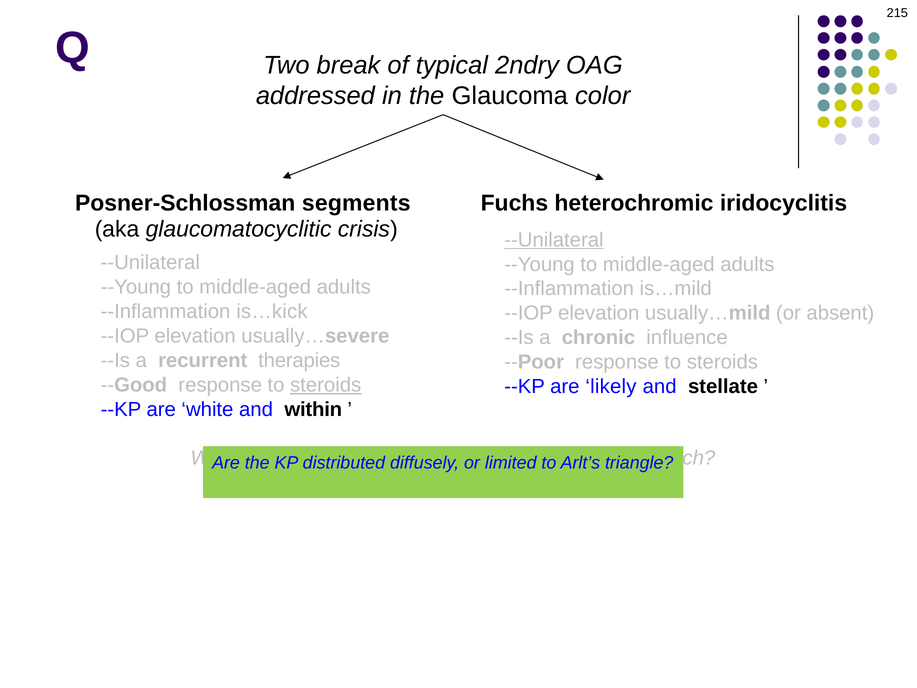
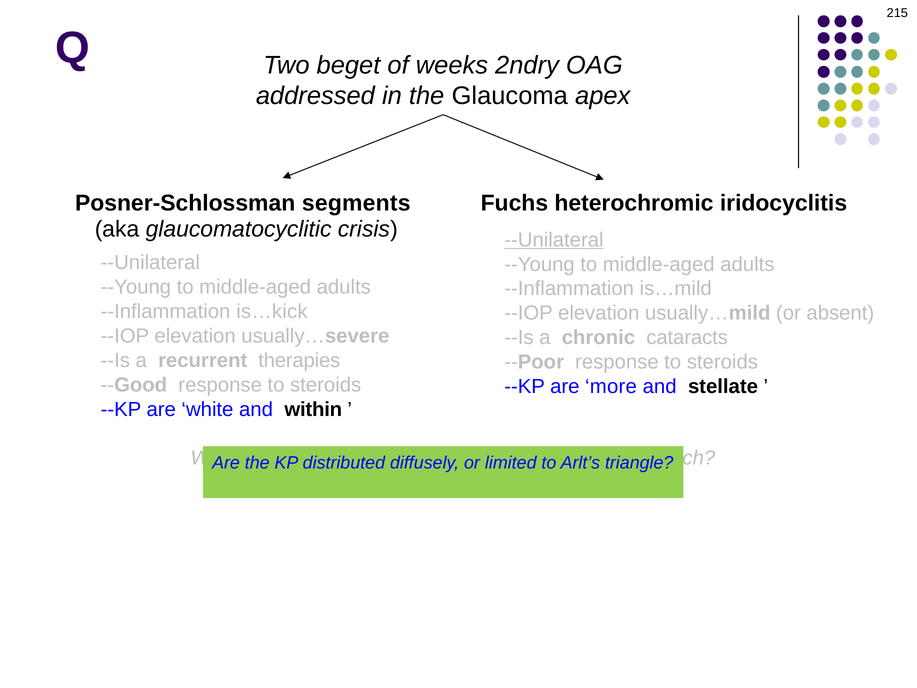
break: break -> beget (348, 65)
typical: typical -> weeks (452, 65)
color: color -> apex (603, 96)
influence: influence -> cataracts (687, 338)
steroids underline: present -> none (326, 385)
likely: likely -> more (611, 386)
